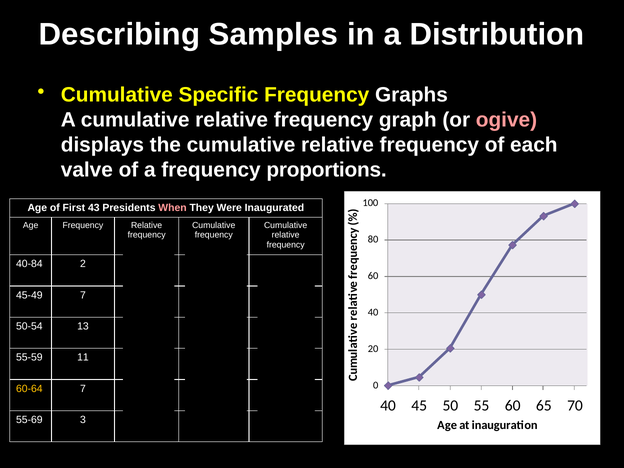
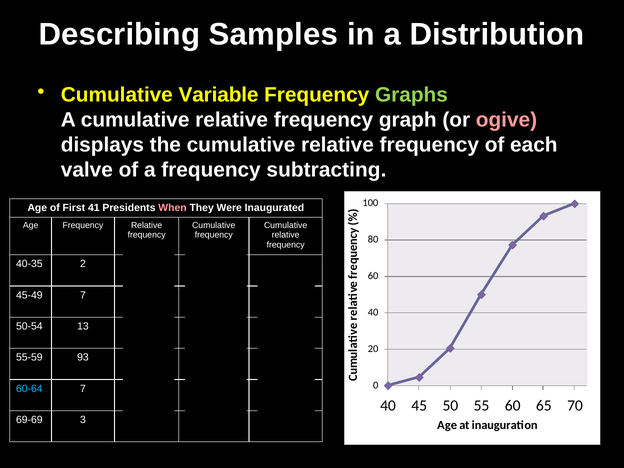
Specific: Specific -> Variable (219, 95)
Graphs colour: white -> light green (411, 95)
proportions: proportions -> subtracting (326, 170)
First 43: 43 -> 41 (94, 208)
40-84: 40-84 -> 40-35 (29, 264)
11: 11 -> 93 (83, 357)
60-64 colour: yellow -> light blue (29, 389)
55-69: 55-69 -> 69-69 (29, 420)
